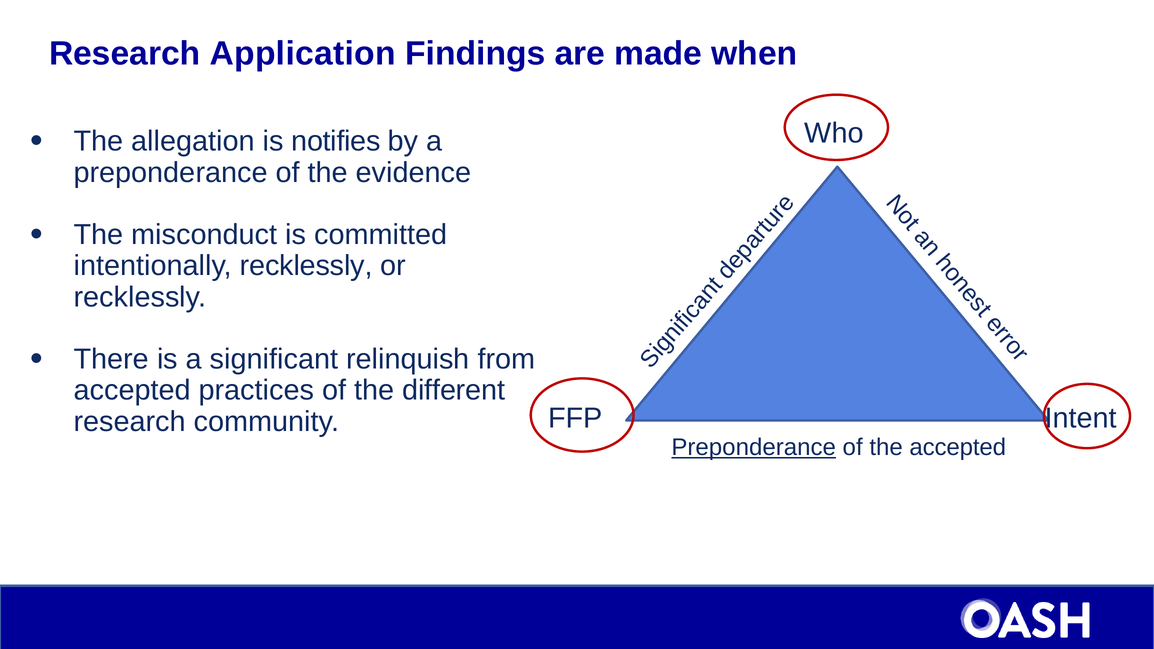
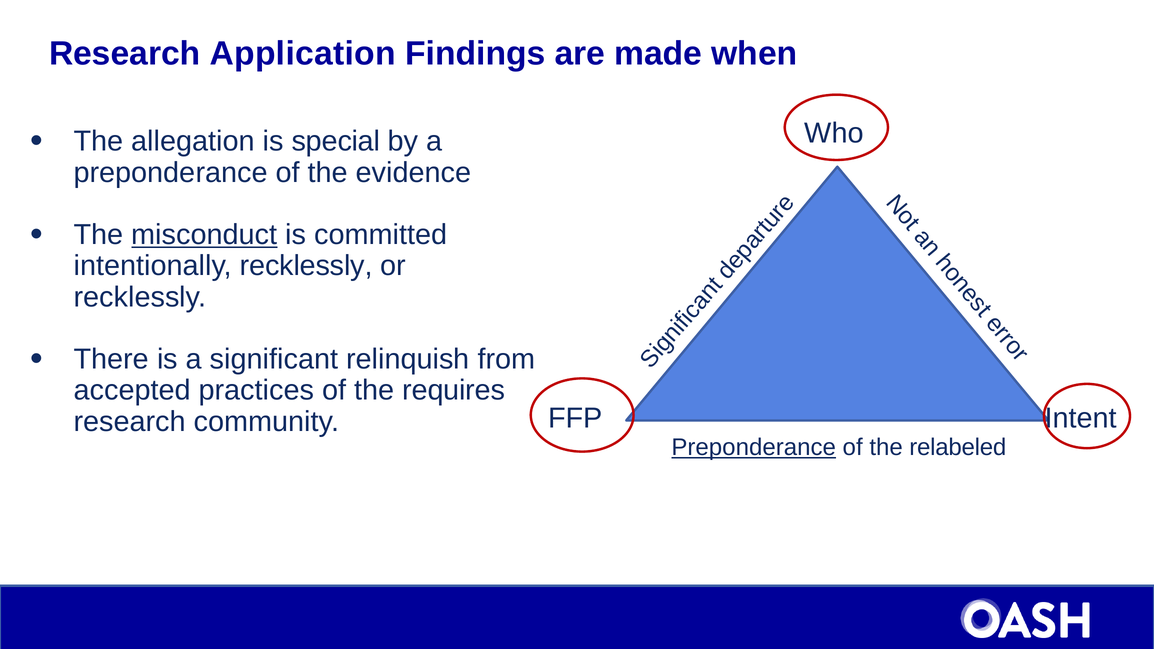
notifies: notifies -> special (336, 141)
misconduct underline: none -> present (204, 235)
different: different -> requires (454, 391)
the accepted: accepted -> relabeled (958, 448)
